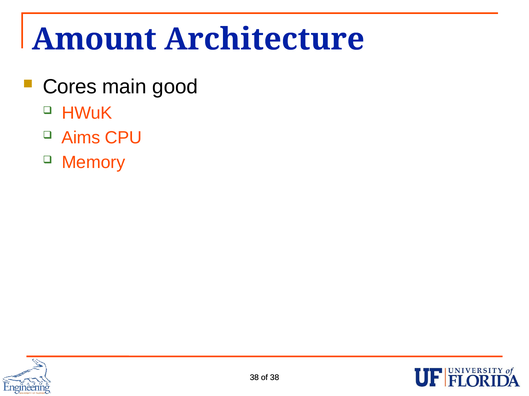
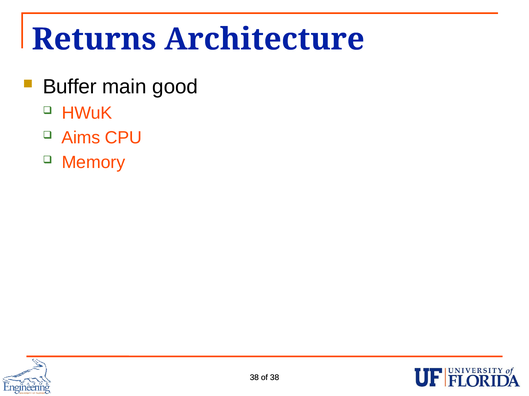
Amount: Amount -> Returns (94, 39)
Cores: Cores -> Buffer (70, 87)
